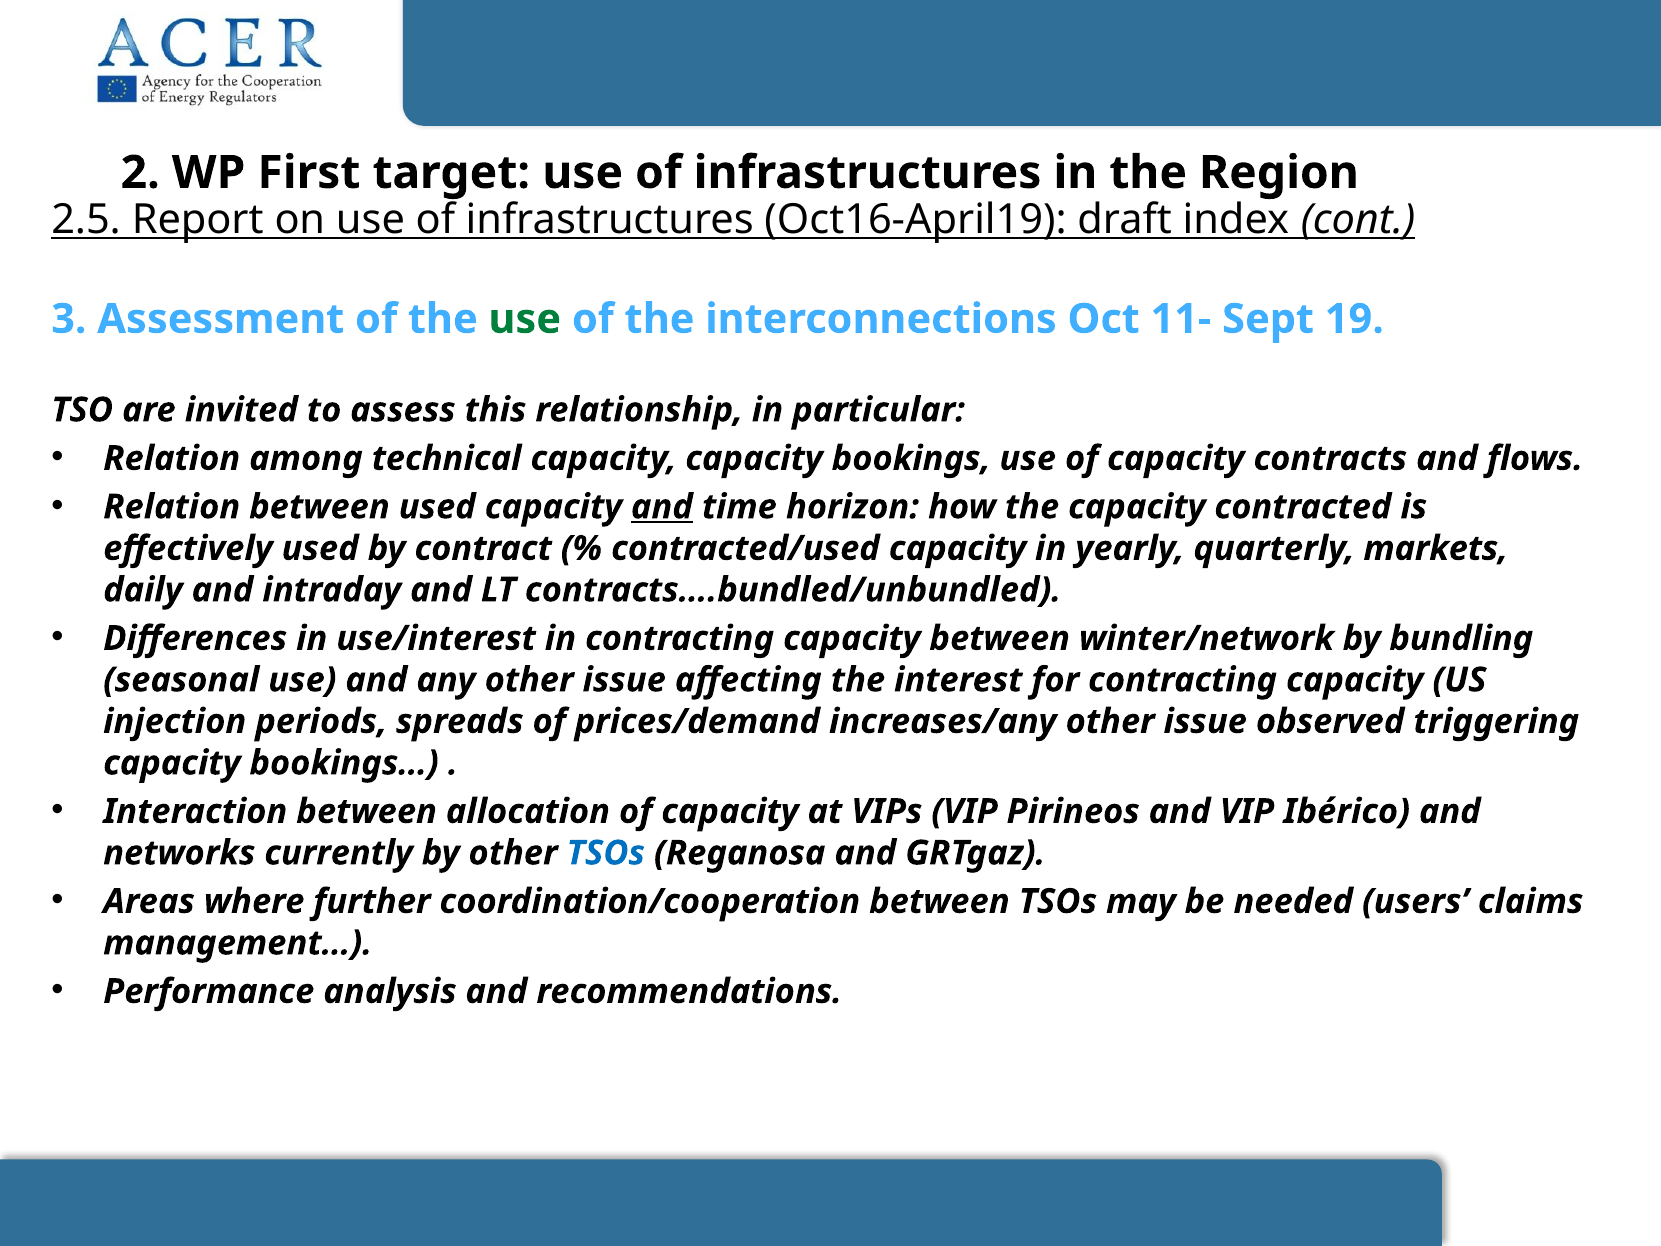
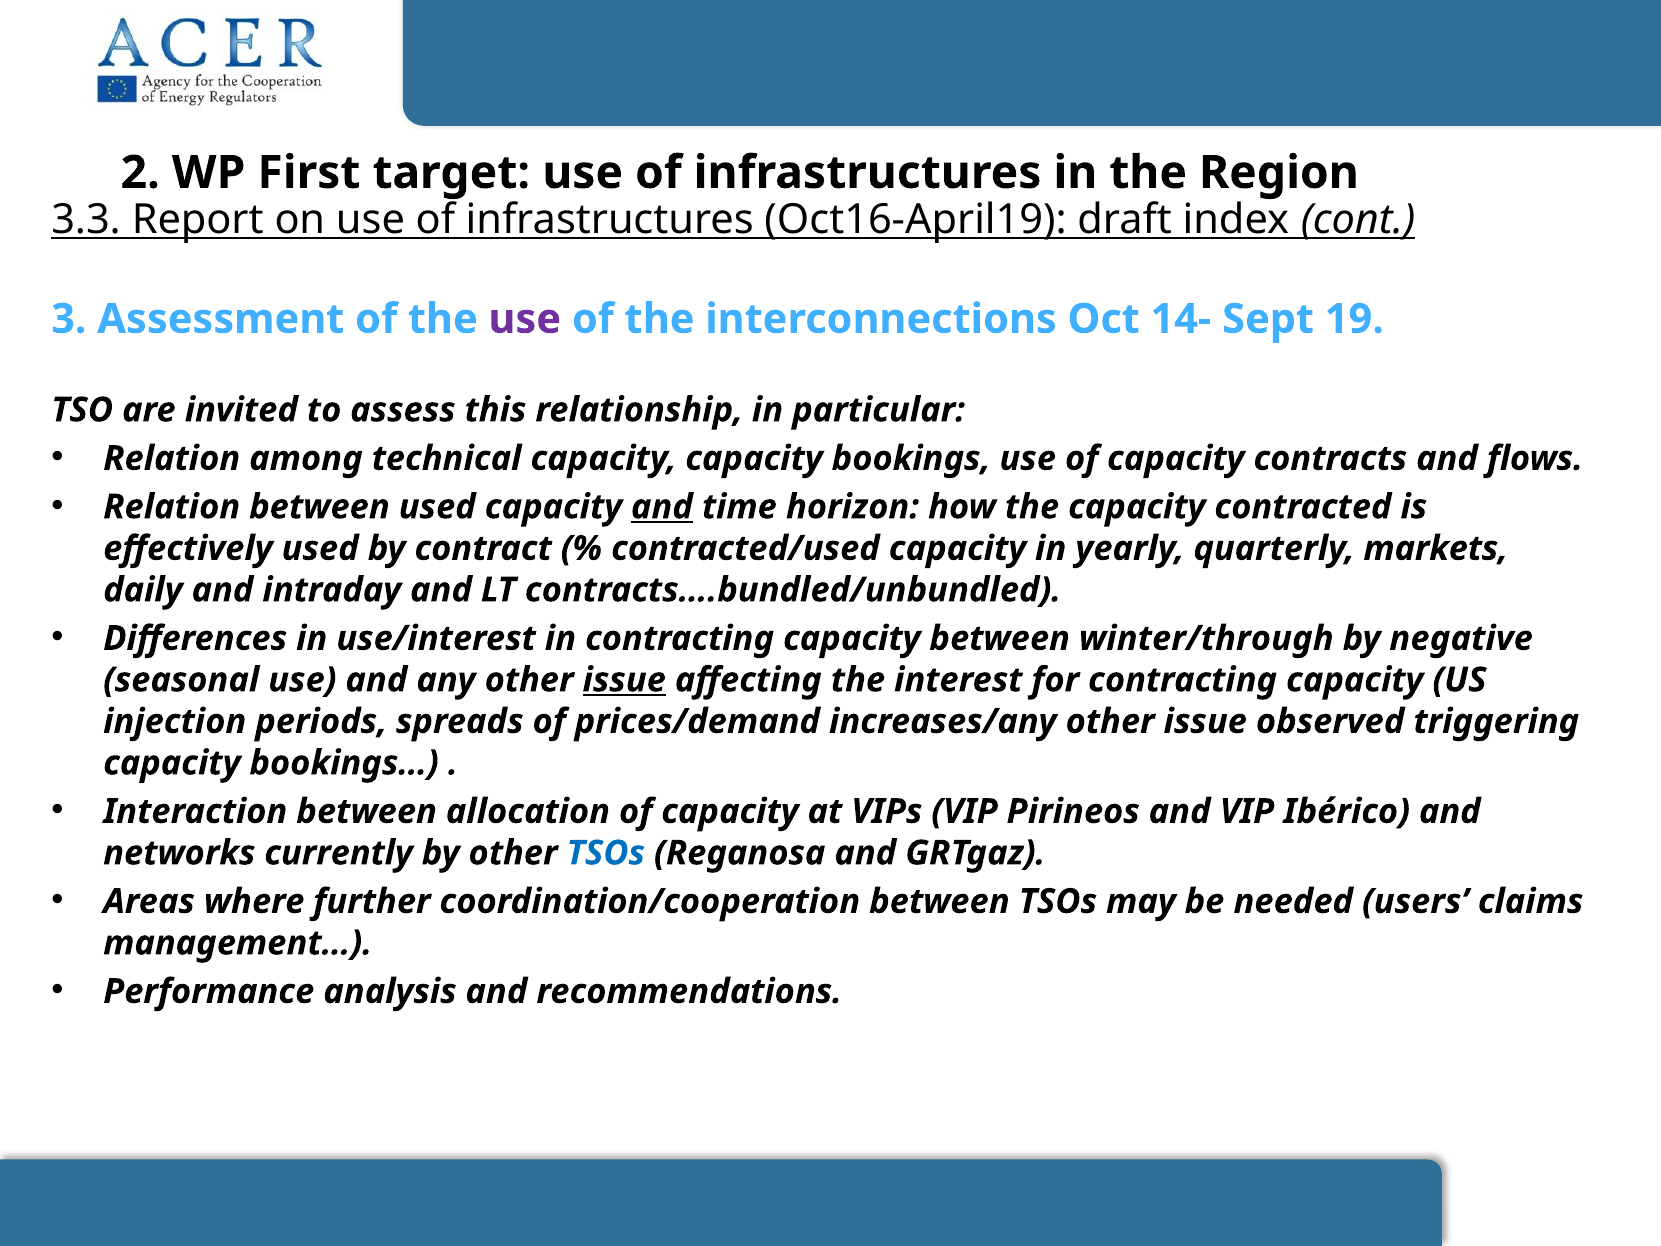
2.5: 2.5 -> 3.3 (86, 219)
use colour: green -> purple (525, 319)
11-: 11- -> 14- (1181, 319)
winter/network: winter/network -> winter/through (1206, 638)
bundling: bundling -> negative (1461, 638)
issue underline: none -> present (624, 680)
